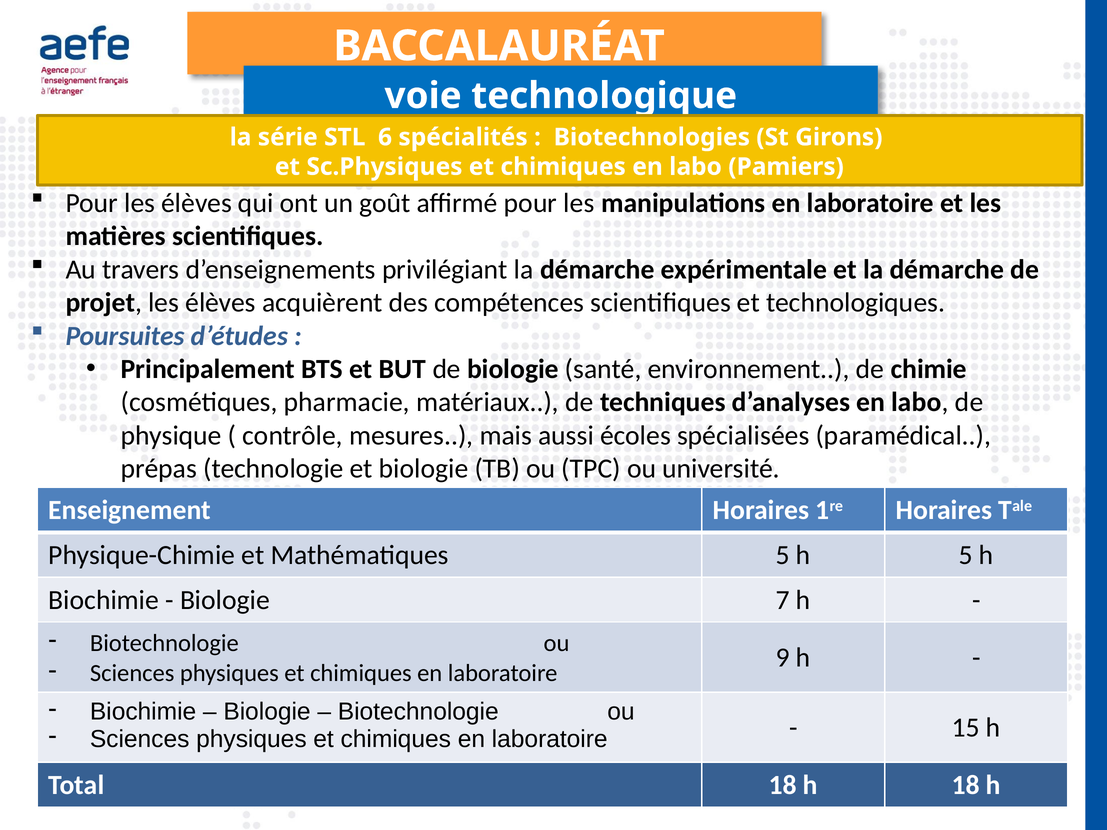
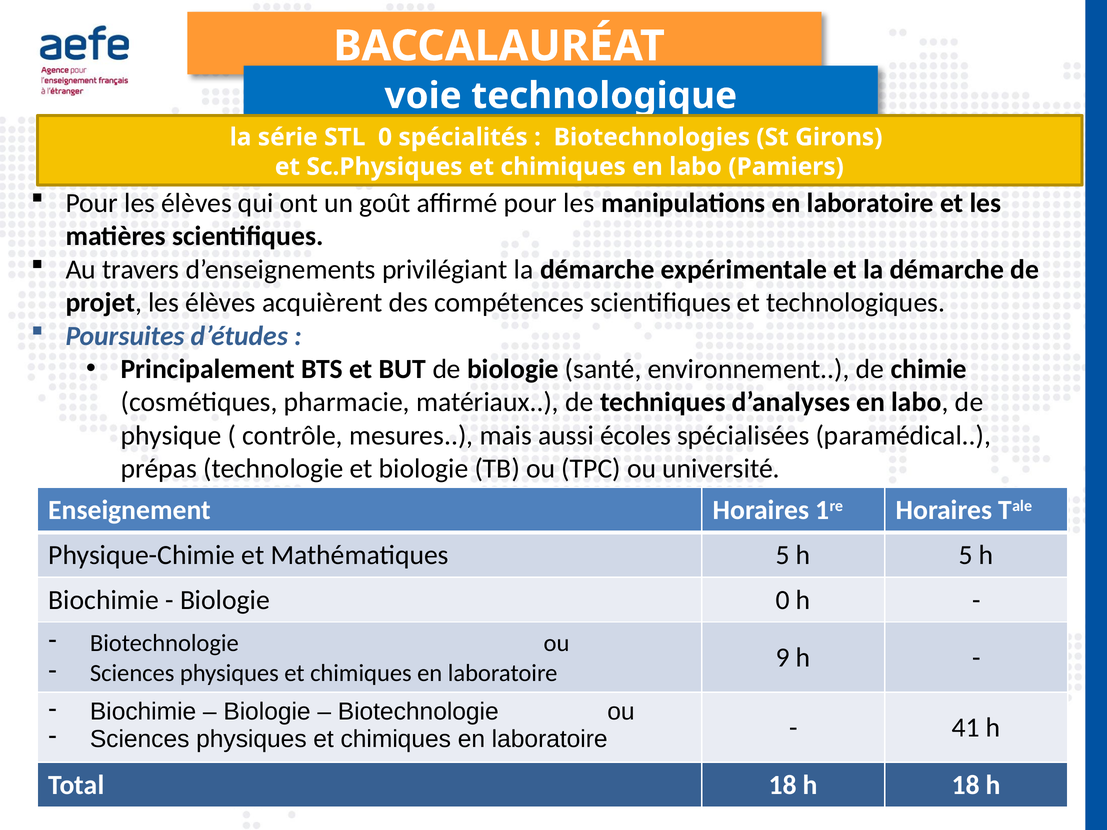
STL 6: 6 -> 0 (385, 137)
Biologie 7: 7 -> 0 (783, 600)
15: 15 -> 41 (966, 728)
